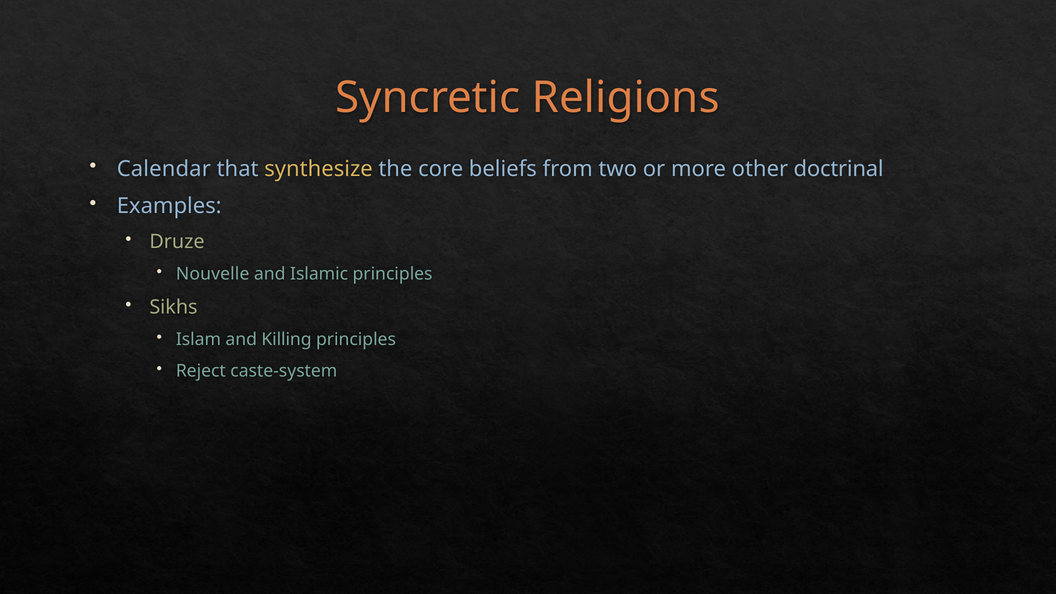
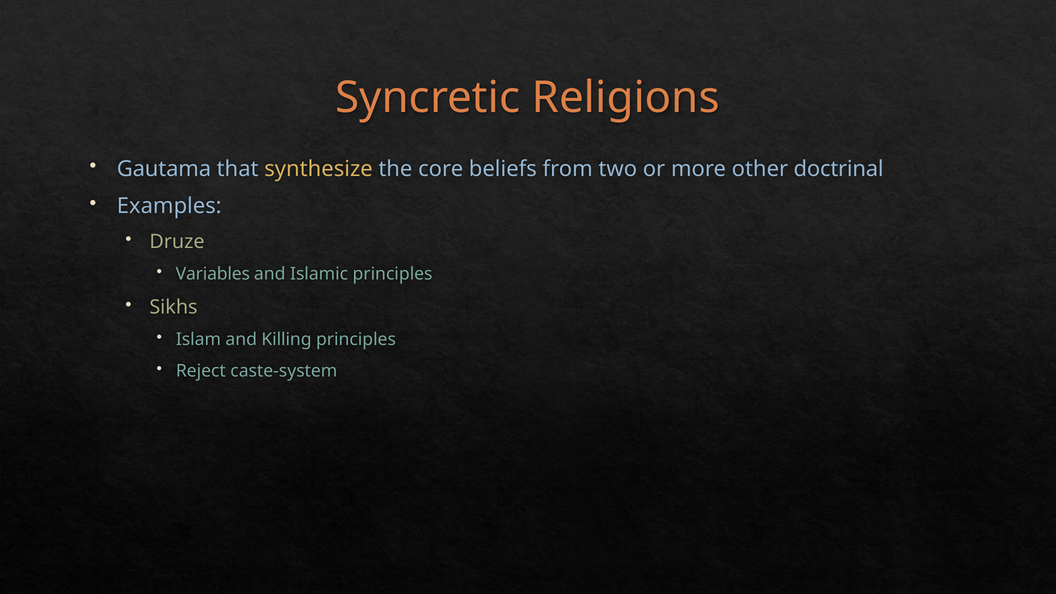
Calendar: Calendar -> Gautama (164, 169)
Nouvelle: Nouvelle -> Variables (213, 274)
